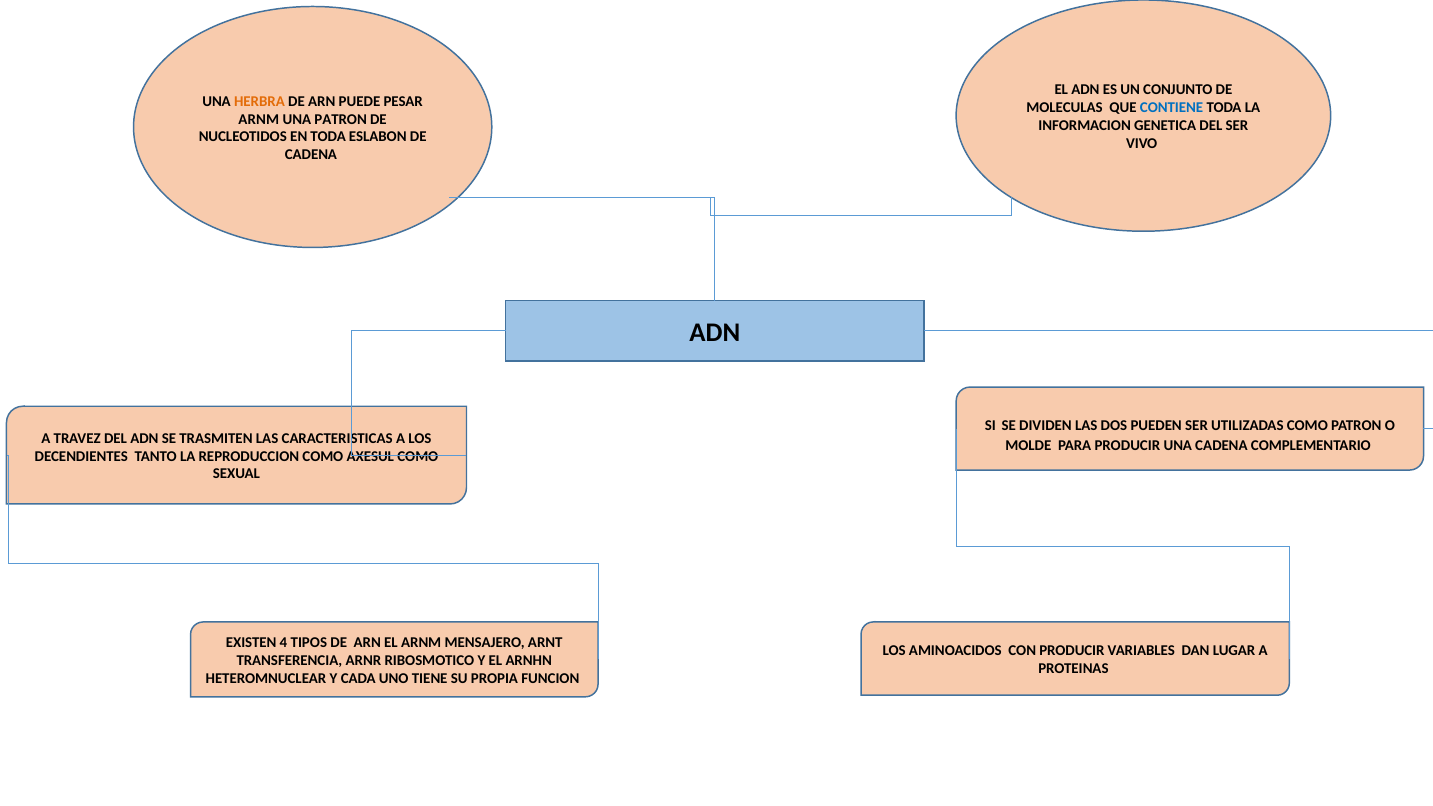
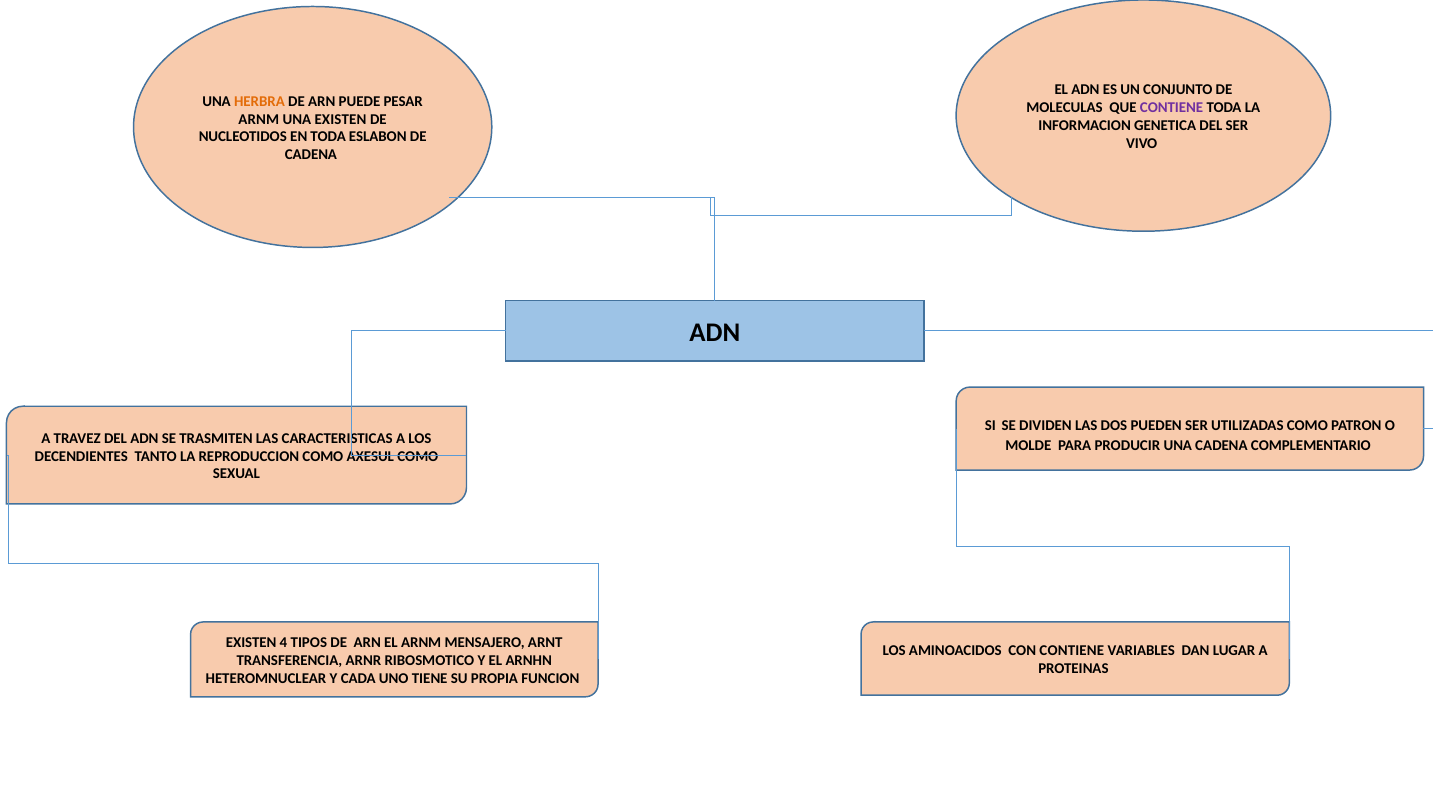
CONTIENE colour: blue -> purple (1172, 108)
UNA PATRON: PATRON -> EXISTEN (341, 119)
CON PRODUCIR: PRODUCIR -> CONTIENE (1072, 651)
